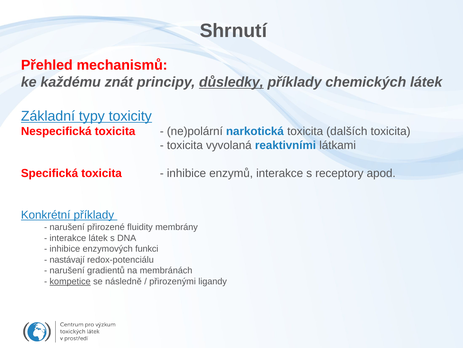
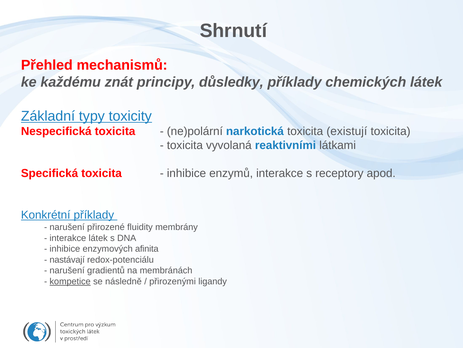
důsledky underline: present -> none (231, 82)
dalších: dalších -> existují (347, 131)
funkci: funkci -> afinita (147, 248)
